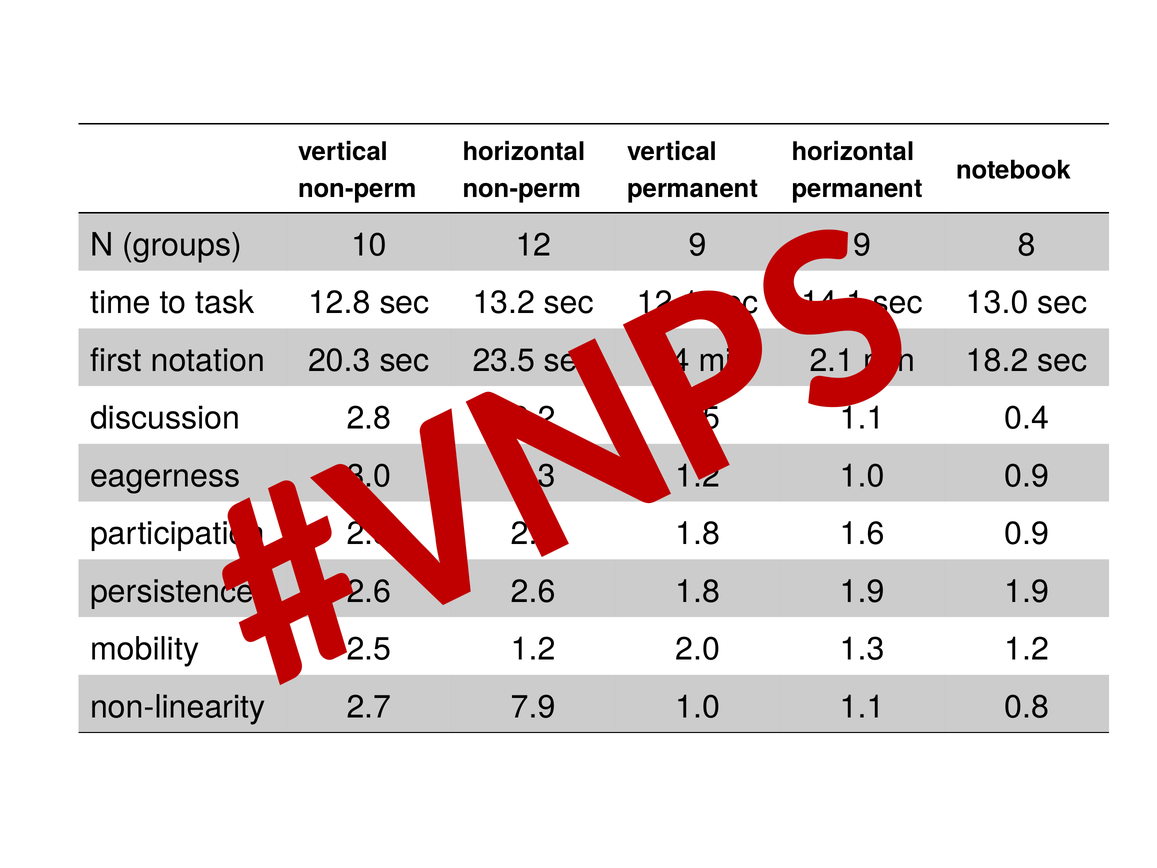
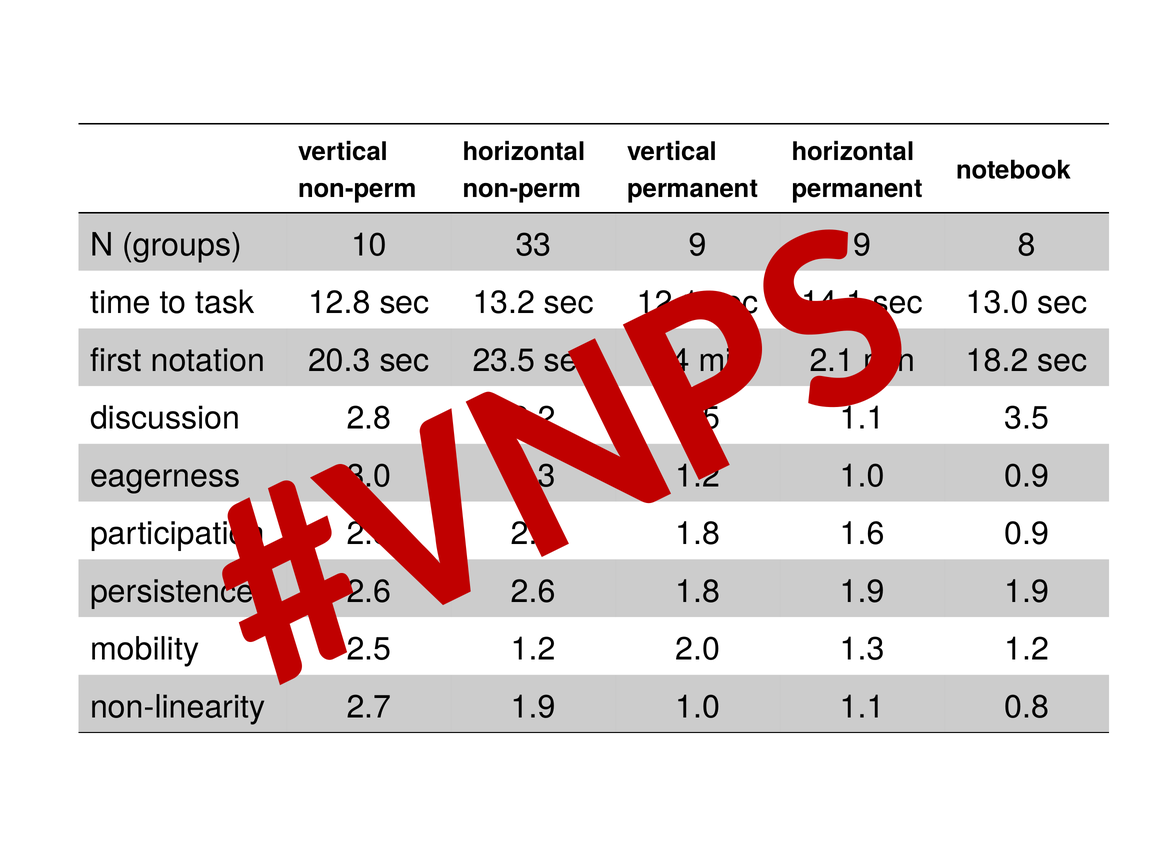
12: 12 -> 33 (533, 245)
0.4: 0.4 -> 3.5 (1027, 418)
7.9: 7.9 -> 1.9 (533, 707)
